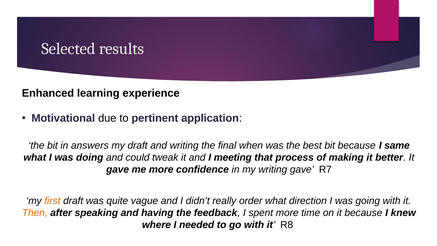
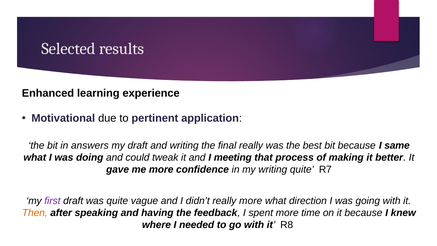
final when: when -> really (251, 146)
writing gave: gave -> quite (302, 170)
first colour: orange -> purple (52, 201)
really order: order -> more (251, 201)
